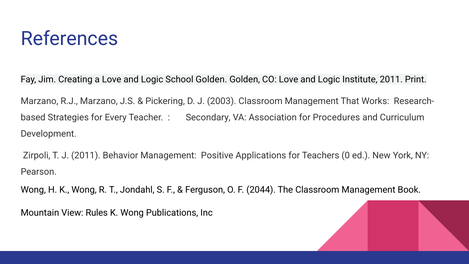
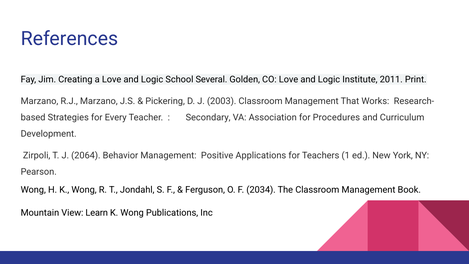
School Golden: Golden -> Several (211, 79)
J 2011: 2011 -> 2064 (86, 155)
0: 0 -> 1 (346, 155)
2044: 2044 -> 2034 (261, 190)
Rules: Rules -> Learn (97, 213)
